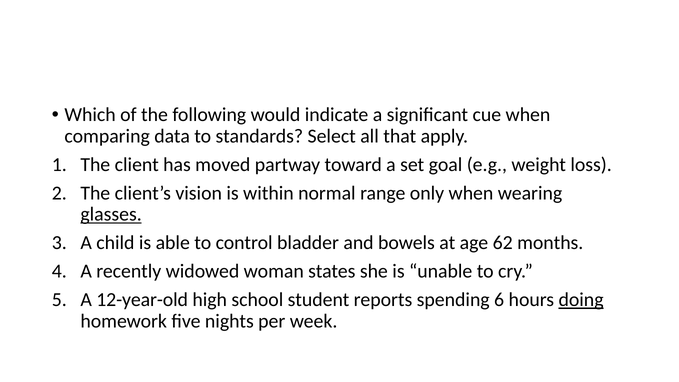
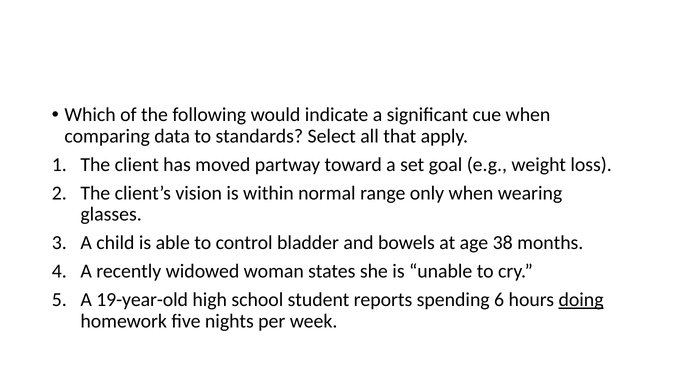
glasses underline: present -> none (111, 214)
62: 62 -> 38 (503, 243)
12-year-old: 12-year-old -> 19-year-old (142, 300)
